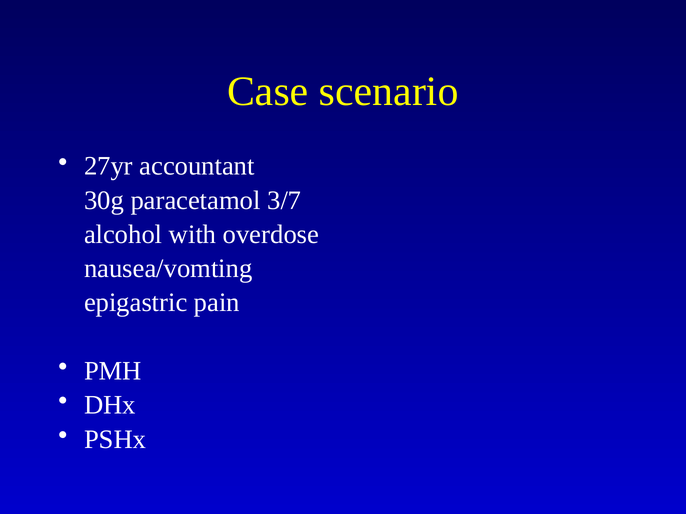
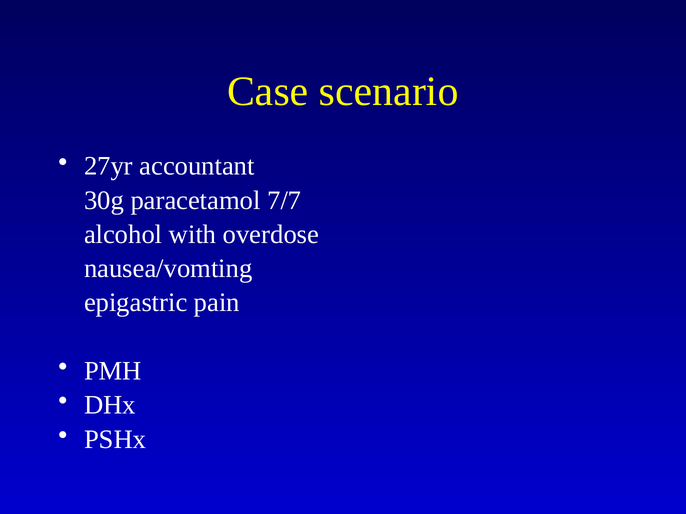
3/7: 3/7 -> 7/7 (284, 200)
